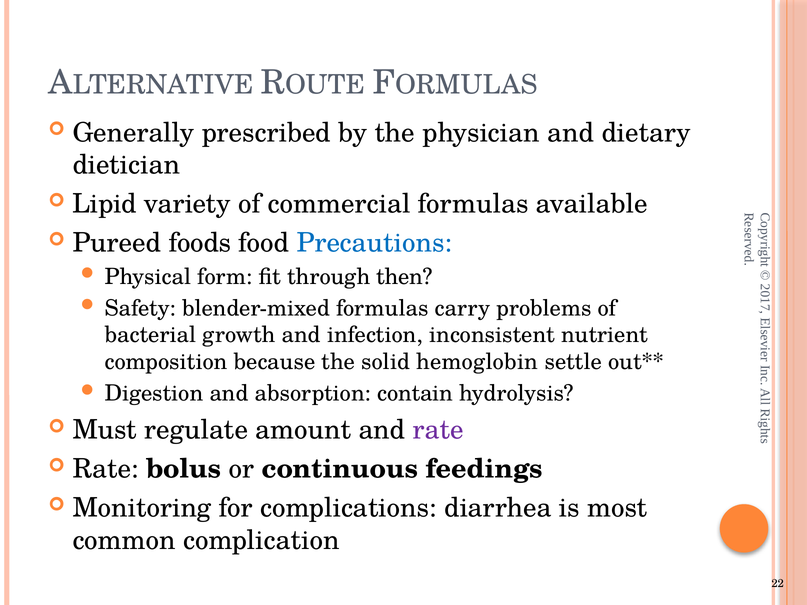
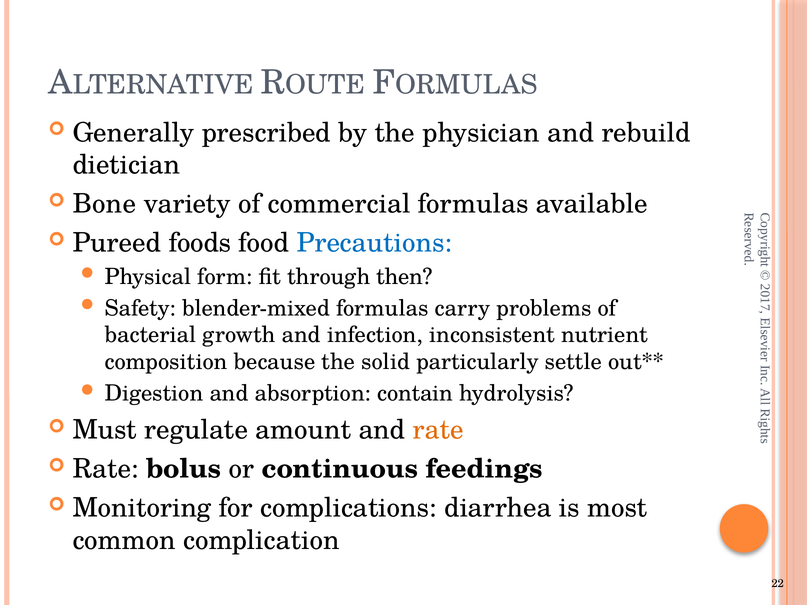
dietary: dietary -> rebuild (646, 133)
Lipid: Lipid -> Bone (104, 204)
hemoglobin: hemoglobin -> particularly (477, 362)
rate colour: purple -> orange (438, 430)
